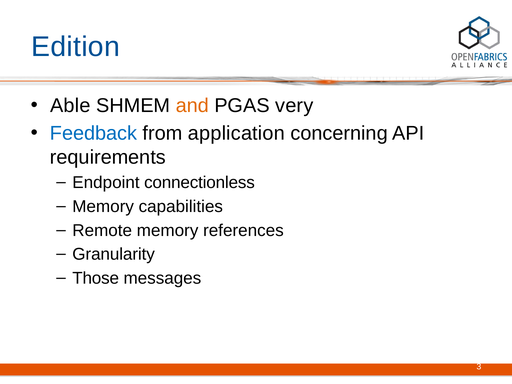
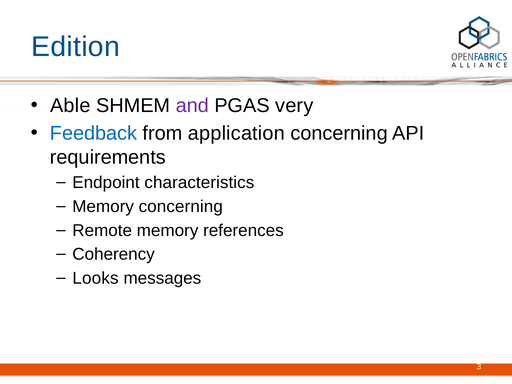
and colour: orange -> purple (192, 106)
connectionless: connectionless -> characteristics (199, 183)
Memory capabilities: capabilities -> concerning (181, 207)
Granularity: Granularity -> Coherency (114, 254)
Those: Those -> Looks (95, 278)
